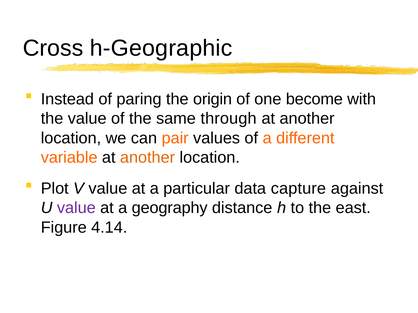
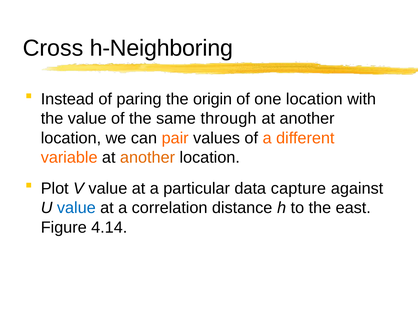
h-Geographic: h-Geographic -> h-Neighboring (161, 48)
one become: become -> location (314, 99)
value colour: purple -> blue (76, 208)
geography: geography -> correlation (170, 208)
